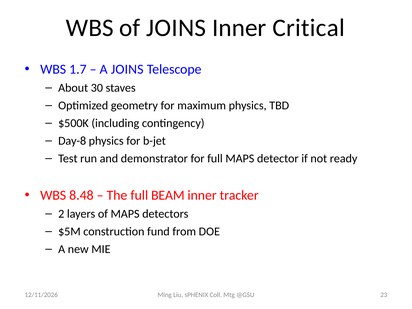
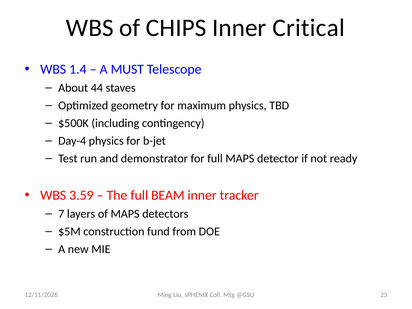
of JOINS: JOINS -> CHIPS (176, 28)
1.7: 1.7 -> 1.4 (78, 69)
A JOINS: JOINS -> MUST (127, 69)
30: 30 -> 44 (97, 88)
Day-8: Day-8 -> Day-4 (72, 141)
8.48: 8.48 -> 3.59 (81, 195)
2: 2 -> 7 (61, 214)
